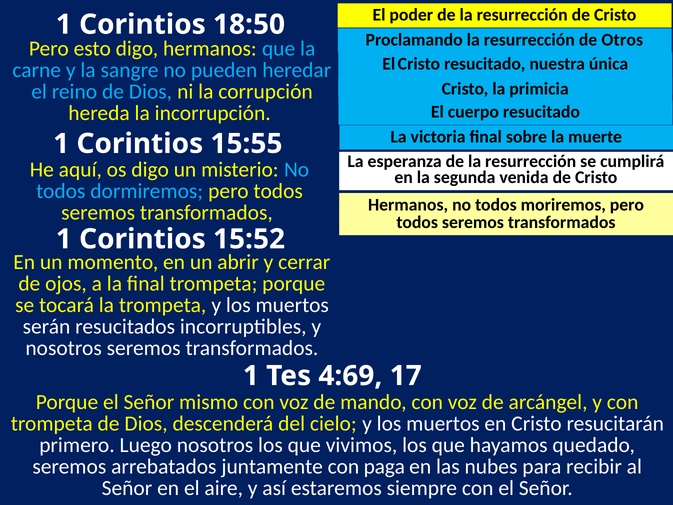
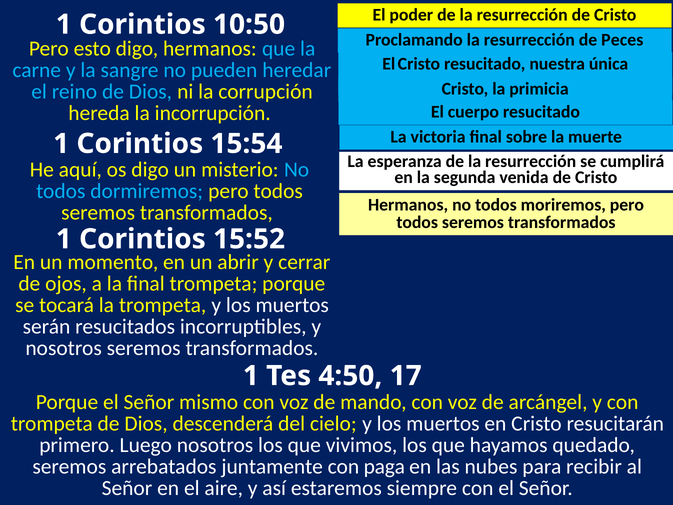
18:50: 18:50 -> 10:50 (249, 24)
Otros: Otros -> Peces (622, 40)
15:55: 15:55 -> 15:54 (246, 144)
4:69: 4:69 -> 4:50 (350, 376)
